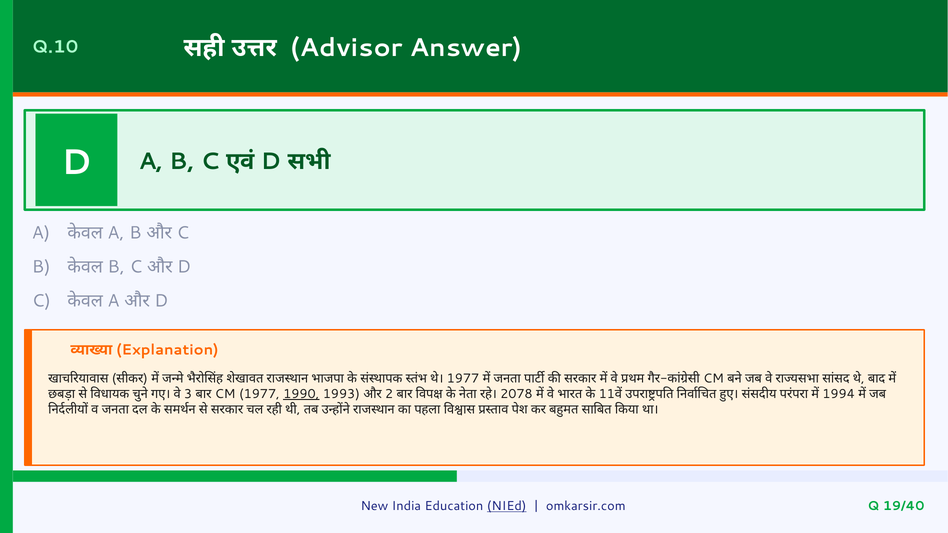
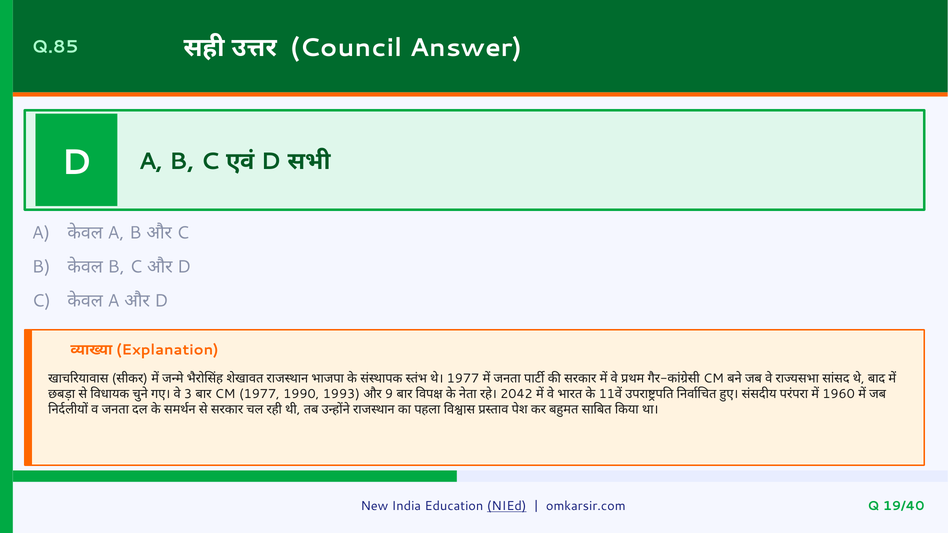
Q.10: Q.10 -> Q.85 (55, 47)
Advisor: Advisor -> Council (346, 48)
1990 underline: present -> none (301, 394)
2: 2 -> 9 (389, 394)
2078: 2078 -> 2042 (516, 394)
1994: 1994 -> 1960 (839, 394)
